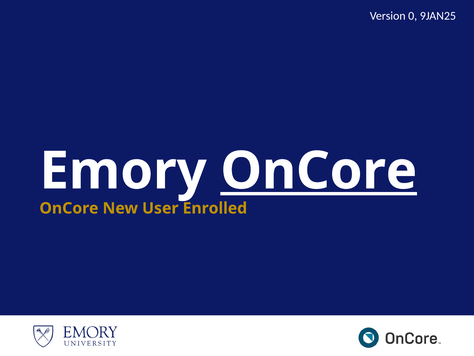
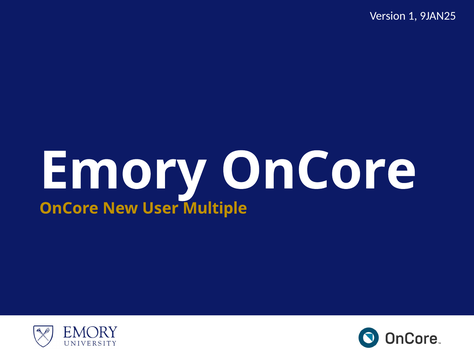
0: 0 -> 1 (413, 16)
OnCore underline: present -> none (319, 171)
Enrolled: Enrolled -> Multiple (215, 208)
